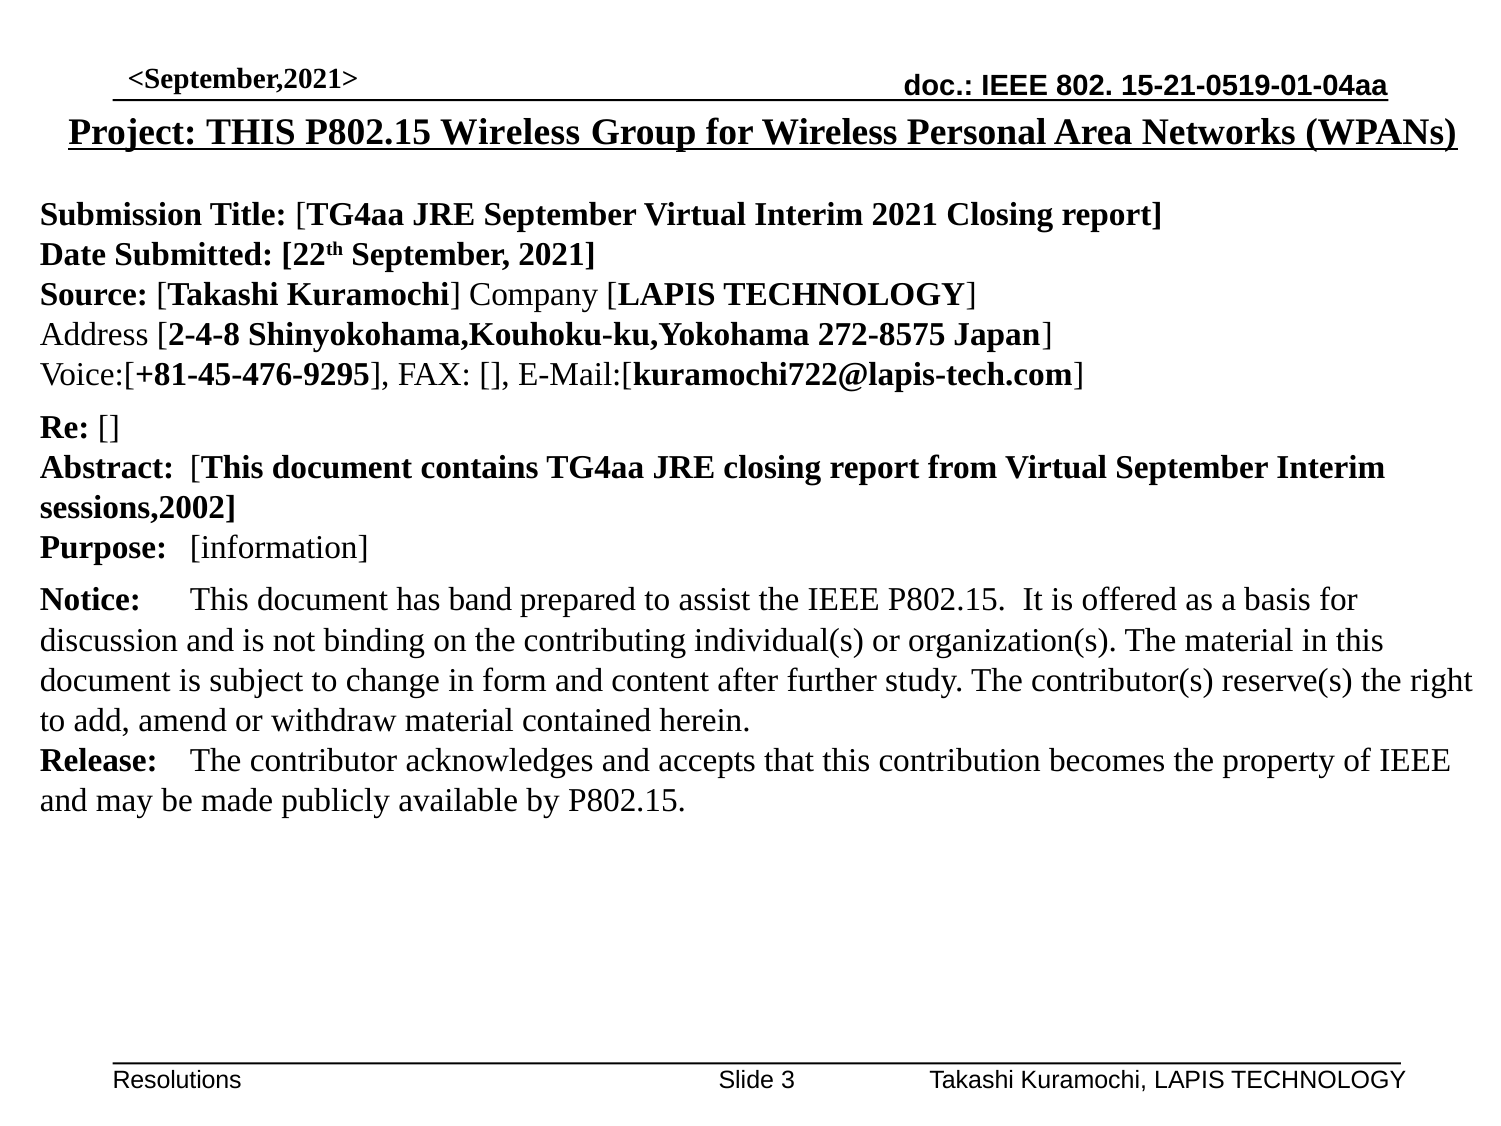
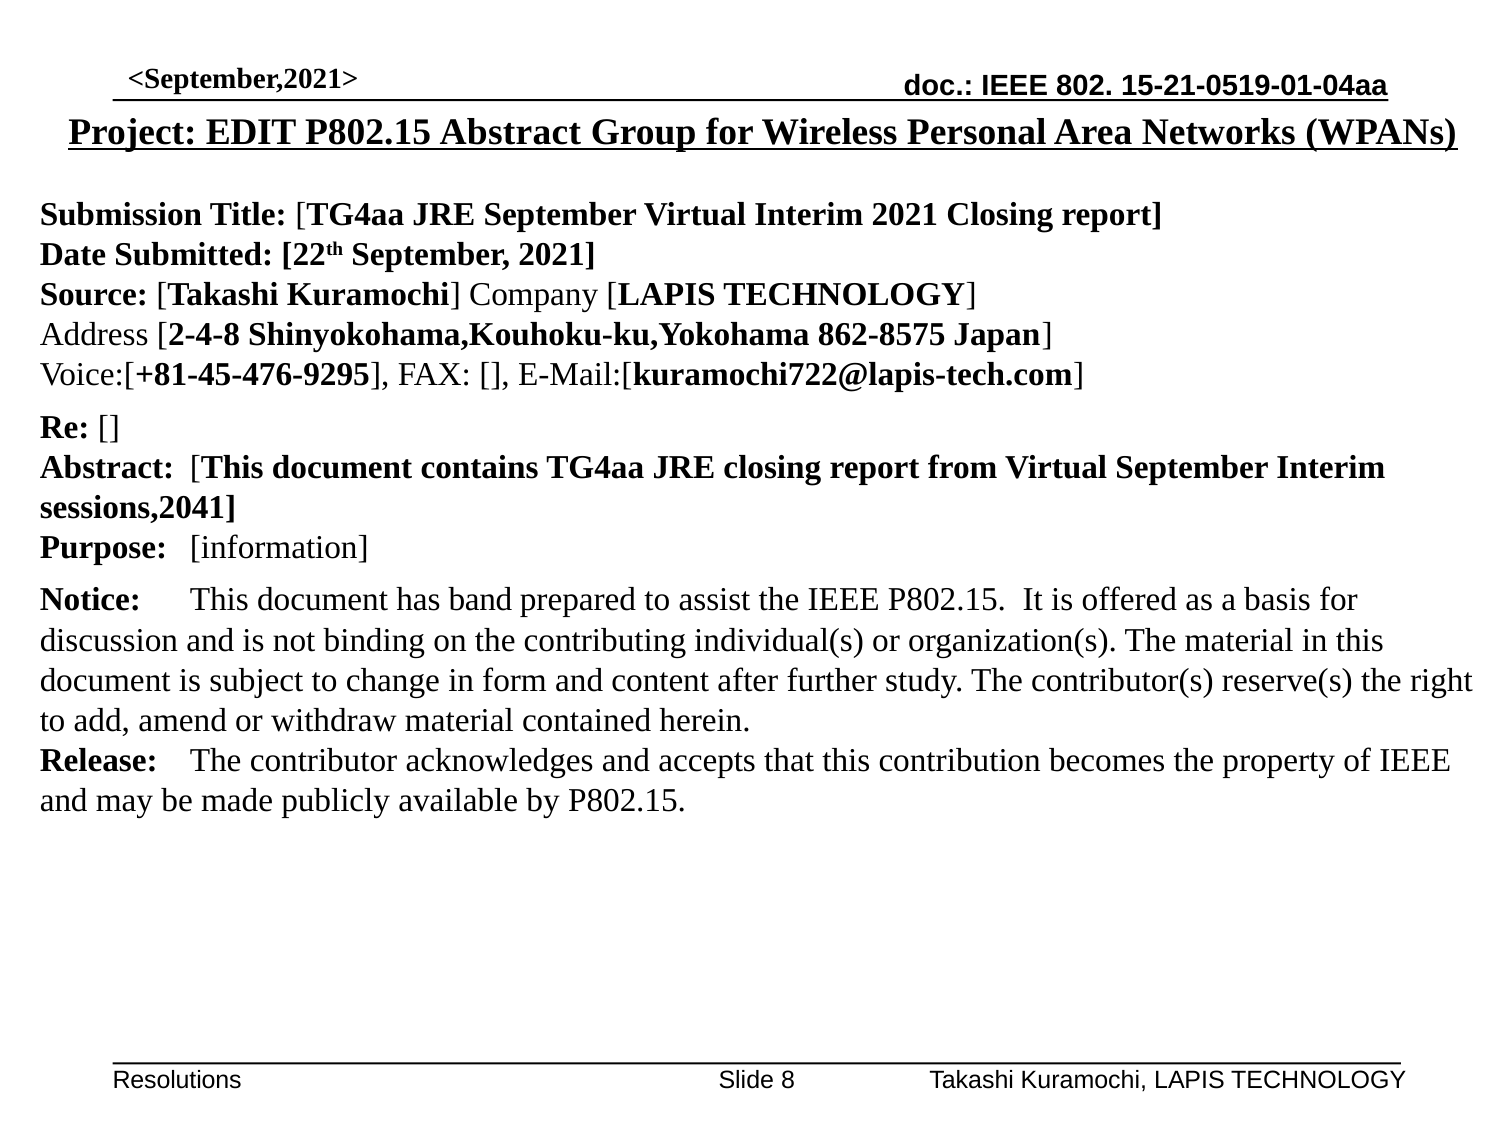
Project THIS: THIS -> EDIT (251, 133)
P802.15 Wireless: Wireless -> Abstract (510, 133)
272-8575: 272-8575 -> 862-8575 (882, 335)
sessions,2002: sessions,2002 -> sessions,2041 (138, 507)
3: 3 -> 8 (788, 1080)
